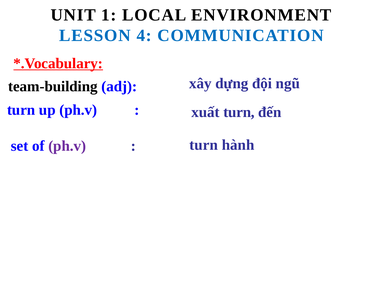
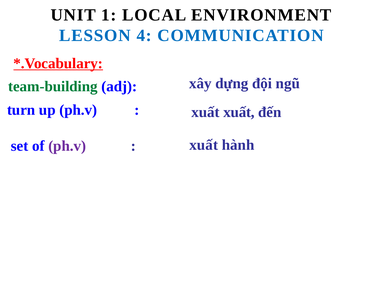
team-building colour: black -> green (53, 86)
xuất turn: turn -> xuất (239, 112)
turn: turn -> xuất (204, 145)
